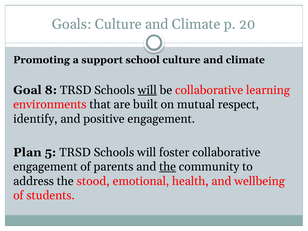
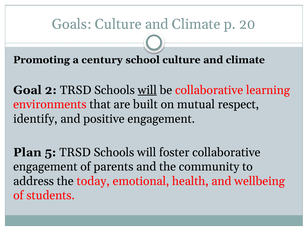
support: support -> century (102, 60)
8: 8 -> 2 (51, 90)
the underline: present -> none (168, 167)
stood: stood -> today (93, 181)
